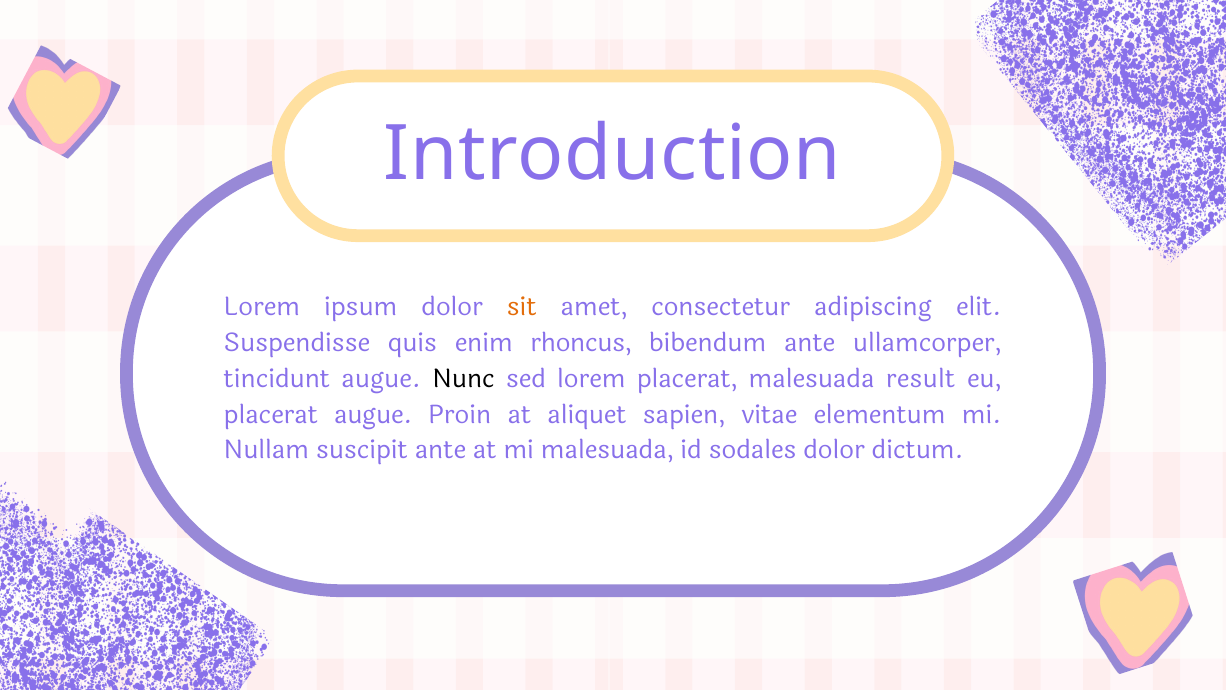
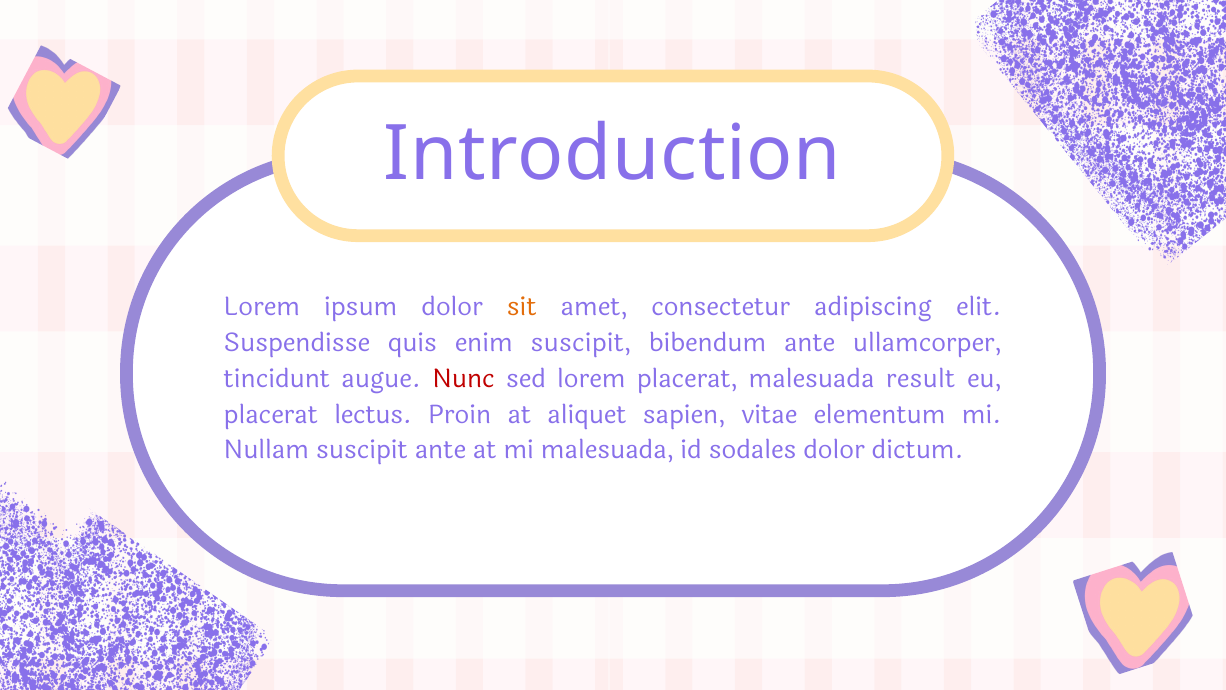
enim rhoncus: rhoncus -> suscipit (581, 343)
Nunc colour: black -> red (464, 379)
placerat augue: augue -> lectus (373, 414)
